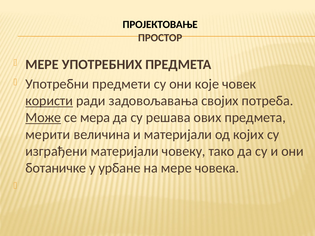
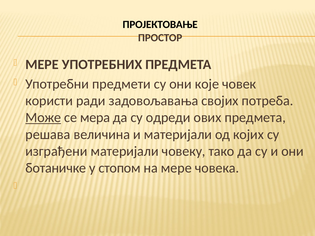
користи underline: present -> none (49, 101)
решава: решава -> одреди (168, 118)
мерити: мерити -> решава (48, 135)
урбане: урбане -> стопом (120, 168)
